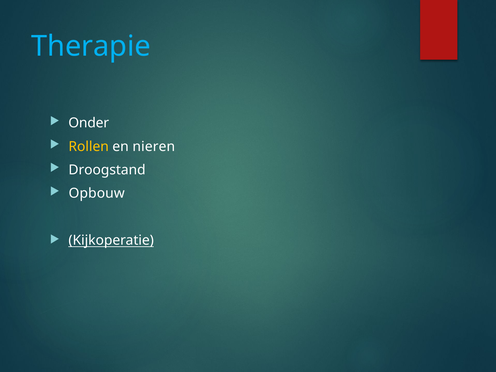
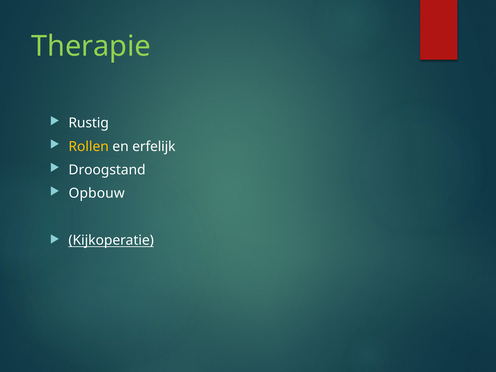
Therapie colour: light blue -> light green (91, 46)
Onder: Onder -> Rustig (89, 123)
nieren: nieren -> erfelijk (154, 147)
